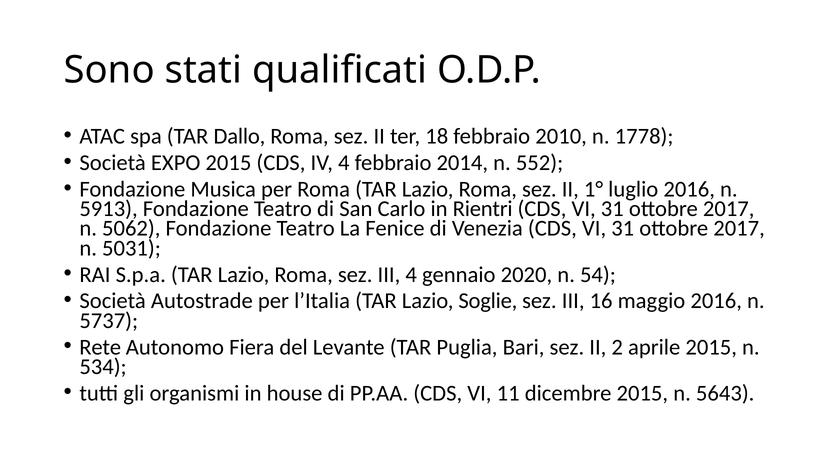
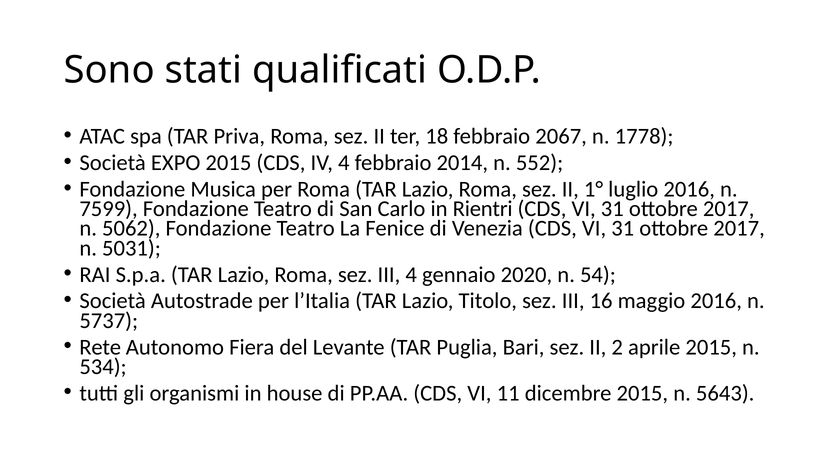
Dallo: Dallo -> Priva (239, 136)
2010: 2010 -> 2067 (561, 136)
5913: 5913 -> 7599 (109, 209)
Soglie: Soglie -> Titolo (488, 301)
